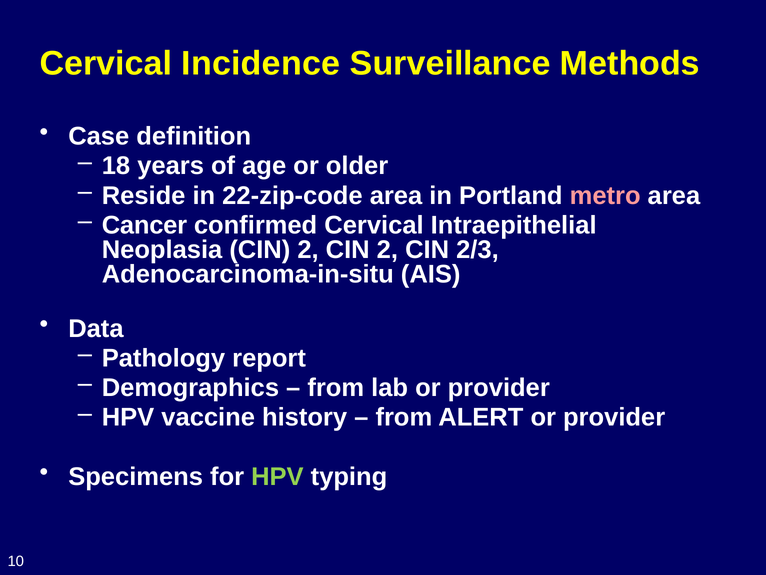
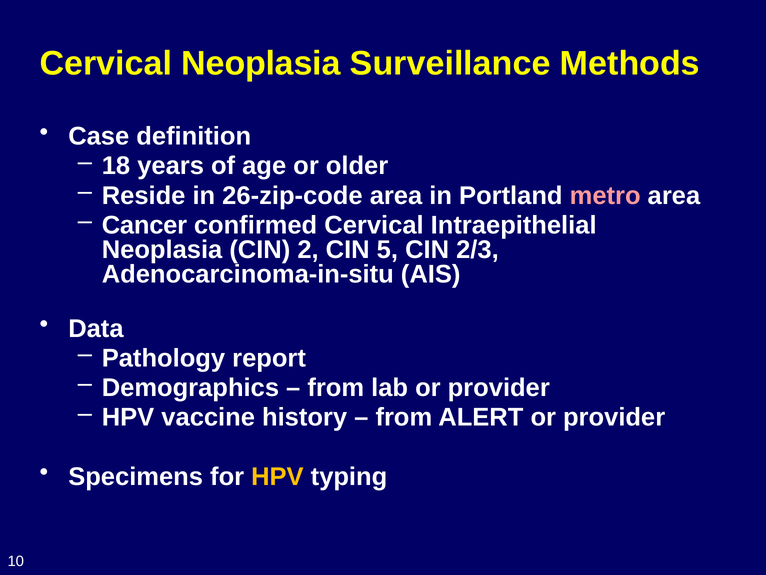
Cervical Incidence: Incidence -> Neoplasia (261, 64)
22-zip-code: 22-zip-code -> 26-zip-code (292, 196)
2 CIN 2: 2 -> 5 (387, 250)
HPV colour: light green -> yellow (277, 476)
